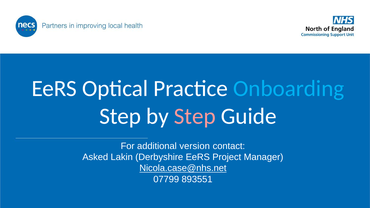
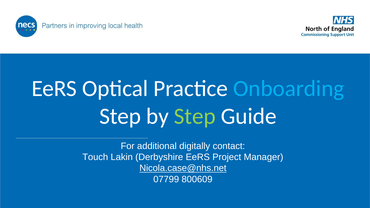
Step colour: pink -> light green (195, 116)
version: version -> digitally (195, 146)
Asked: Asked -> Touch (95, 157)
893551: 893551 -> 800609 (197, 179)
